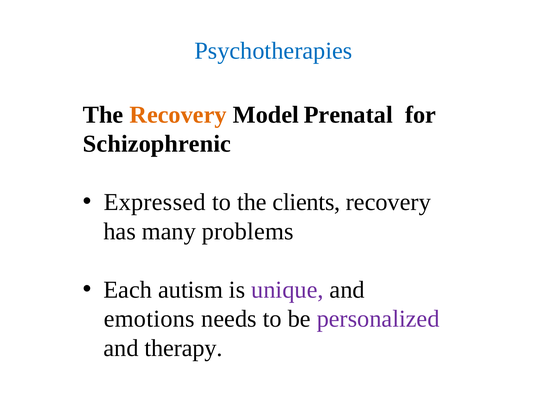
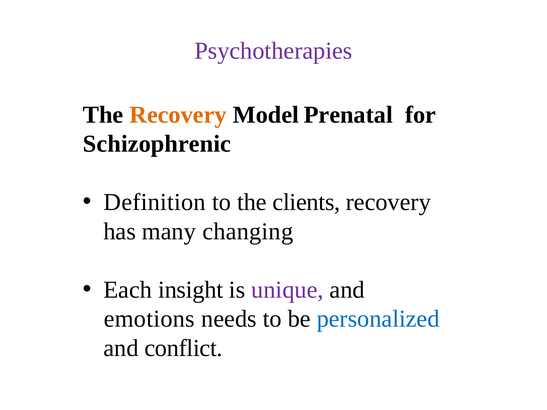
Psychotherapies colour: blue -> purple (273, 51)
Expressed: Expressed -> Definition (155, 202)
problems: problems -> changing (248, 231)
autism: autism -> insight (191, 290)
personalized colour: purple -> blue (378, 319)
therapy: therapy -> conflict (184, 348)
